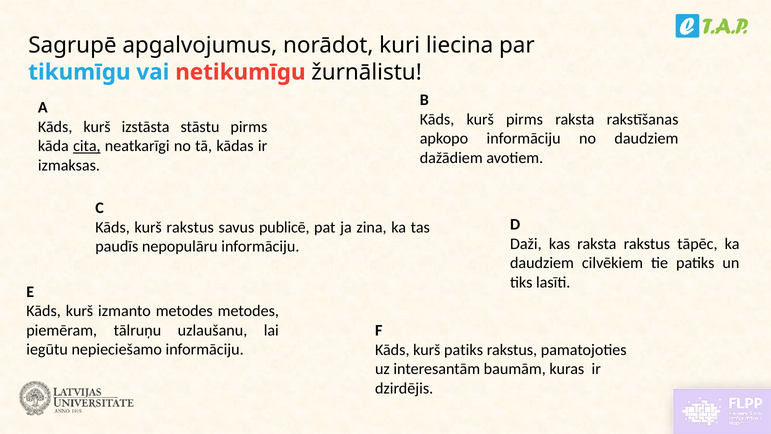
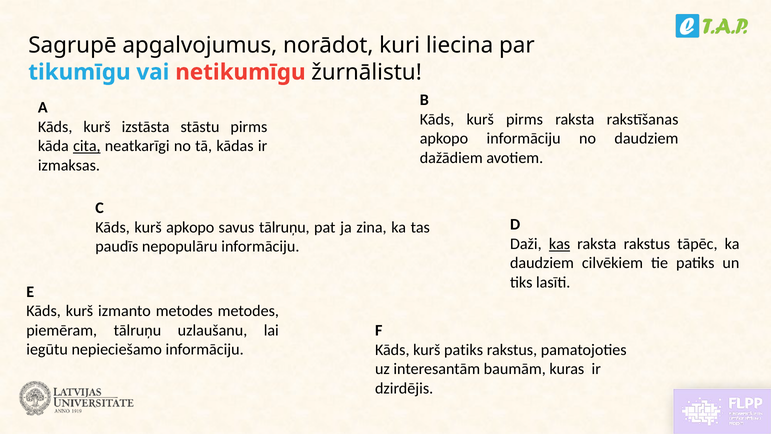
kurš rakstus: rakstus -> apkopo (190, 227)
savus publicē: publicē -> tālruņu (284, 227)
kas underline: none -> present (559, 244)
